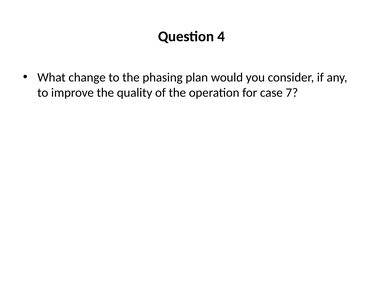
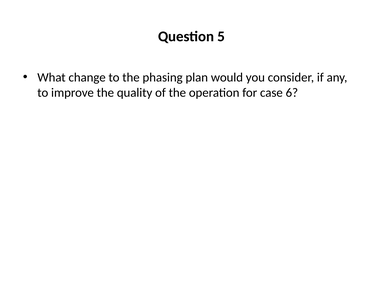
4: 4 -> 5 (221, 36)
7: 7 -> 6 (292, 93)
